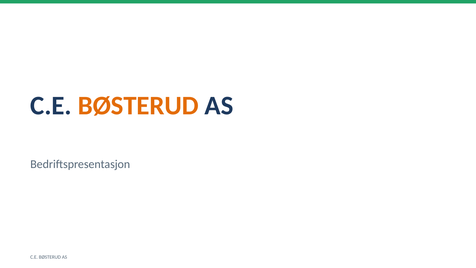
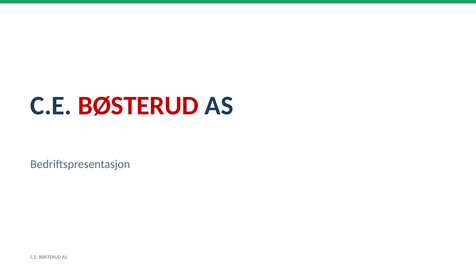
BØSTERUD colour: orange -> red (138, 106)
